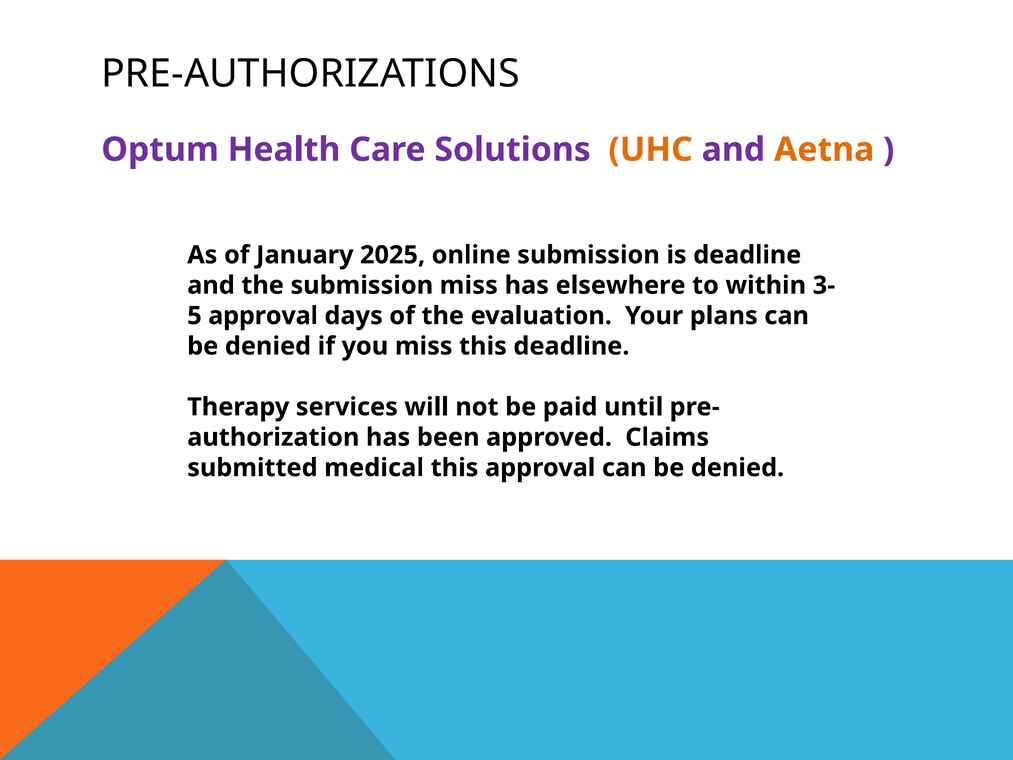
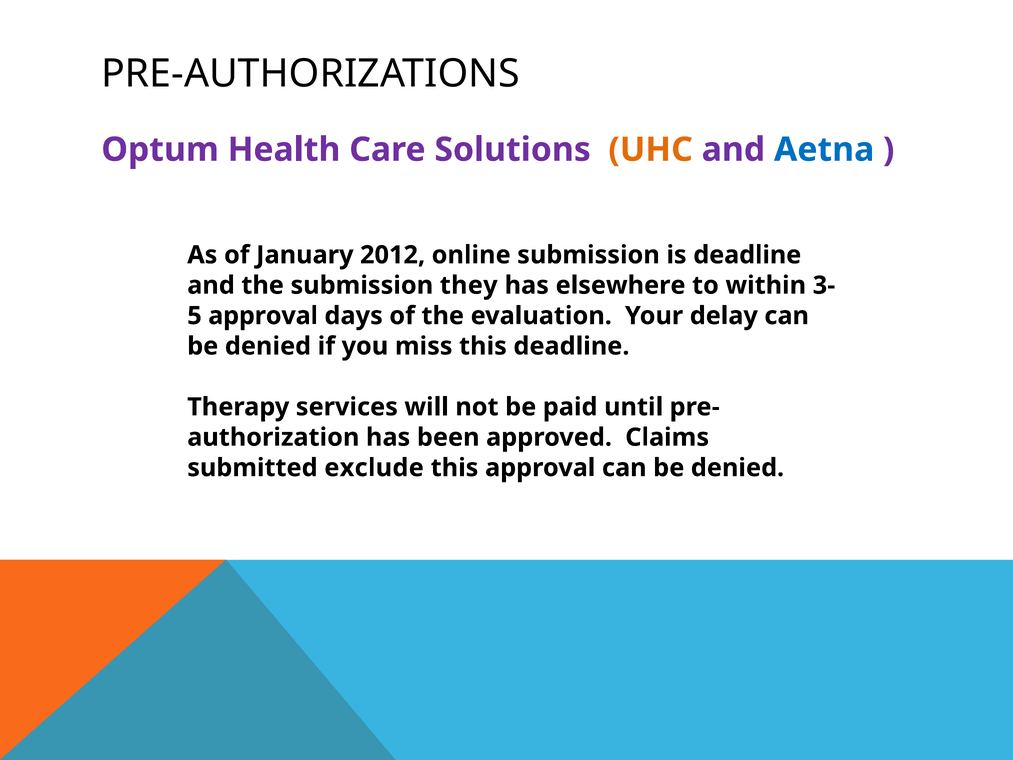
Aetna colour: orange -> blue (824, 150)
2025: 2025 -> 2012 (393, 255)
submission miss: miss -> they (469, 285)
plans: plans -> delay (724, 316)
medical: medical -> exclude (374, 468)
